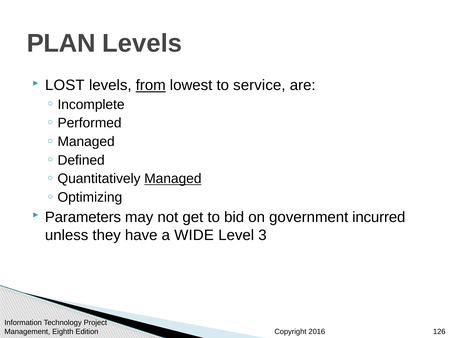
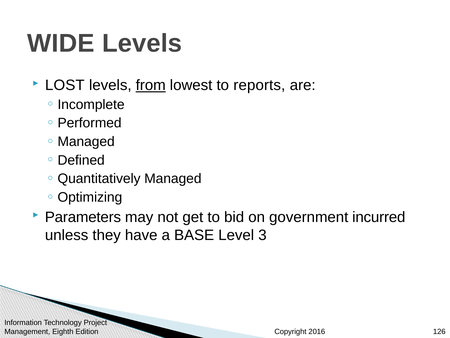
PLAN: PLAN -> WIDE (61, 43)
service: service -> reports (259, 85)
Managed underline: present -> none (173, 179)
WIDE: WIDE -> BASE (194, 235)
